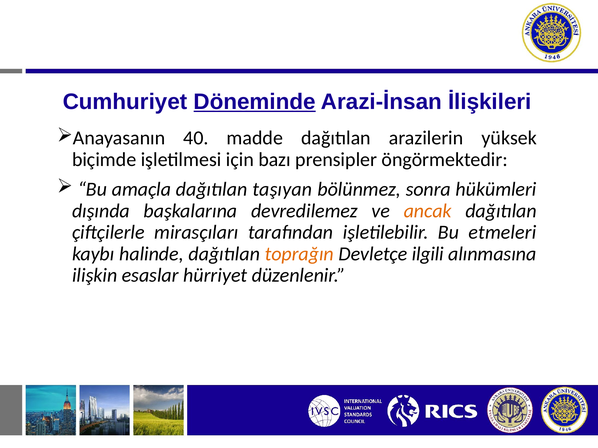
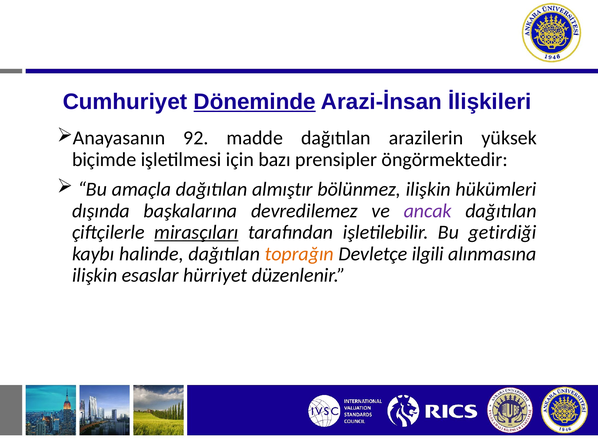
40: 40 -> 92 (196, 138)
taşıyan: taşıyan -> almıştır (282, 190)
bölünmez sonra: sonra -> ilişkin (428, 190)
ancak colour: orange -> purple (428, 211)
mirasçıları underline: none -> present (196, 233)
etmeleri: etmeleri -> getirdiği (503, 233)
